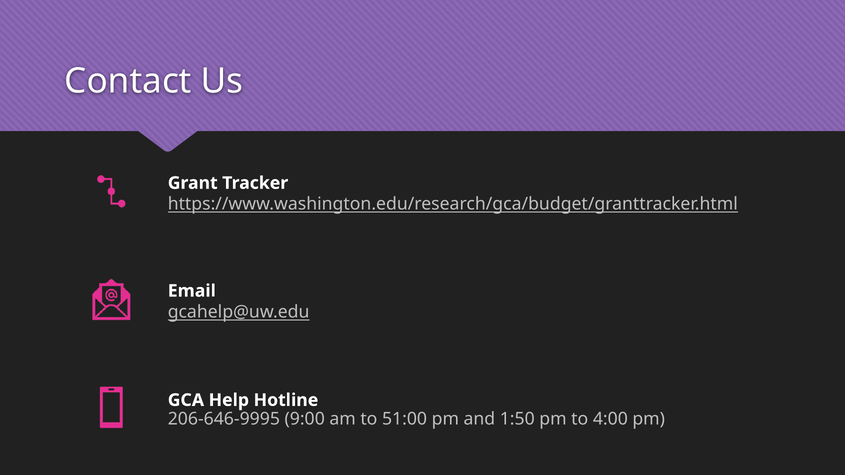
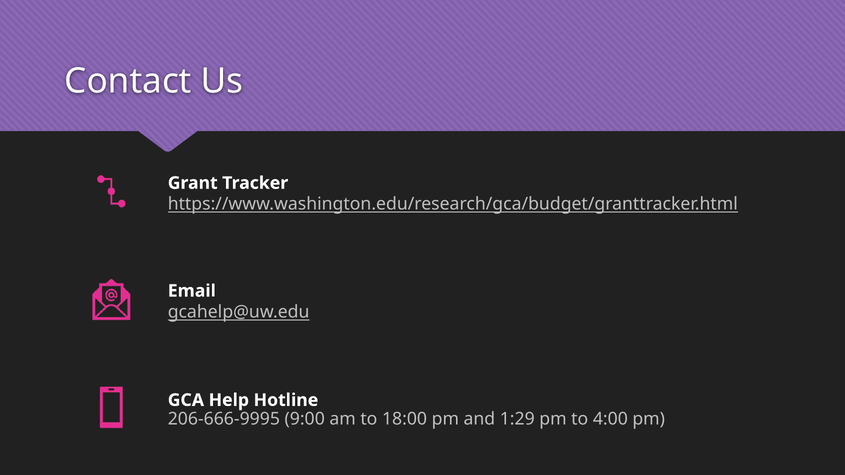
206-646-9995: 206-646-9995 -> 206-666-9995 (224, 419)
51:00: 51:00 -> 18:00 (405, 419)
1:50: 1:50 -> 1:29 (517, 419)
